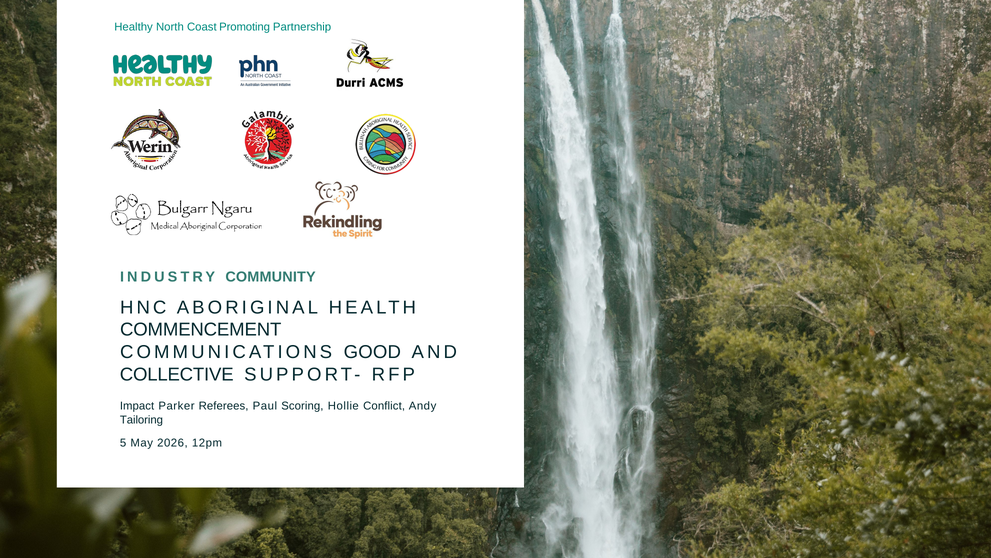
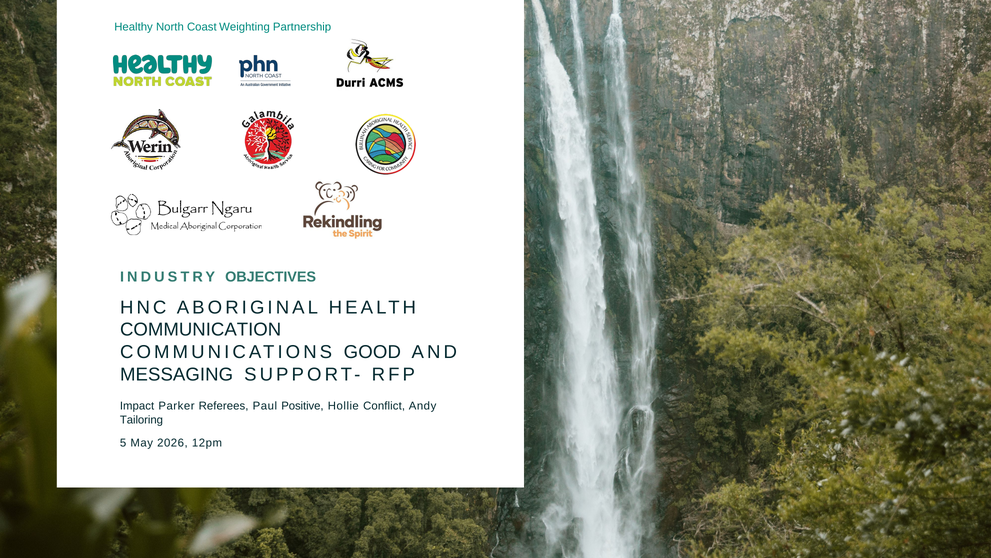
Promoting: Promoting -> Weighting (245, 27)
COMMUNITY: COMMUNITY -> OBJECTIVES (271, 277)
COMMENCEMENT: COMMENCEMENT -> COMMUNICATION (201, 329)
COLLECTIVE: COLLECTIVE -> MESSAGING (177, 374)
Scoring: Scoring -> Positive (302, 406)
